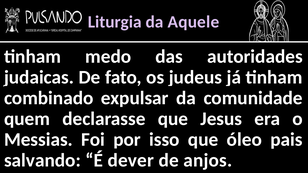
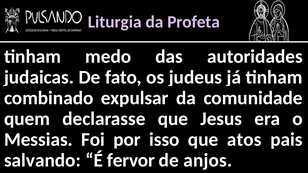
Aquele: Aquele -> Profeta (194, 22)
óleo: óleo -> atos (244, 140)
dever: dever -> fervor (131, 161)
